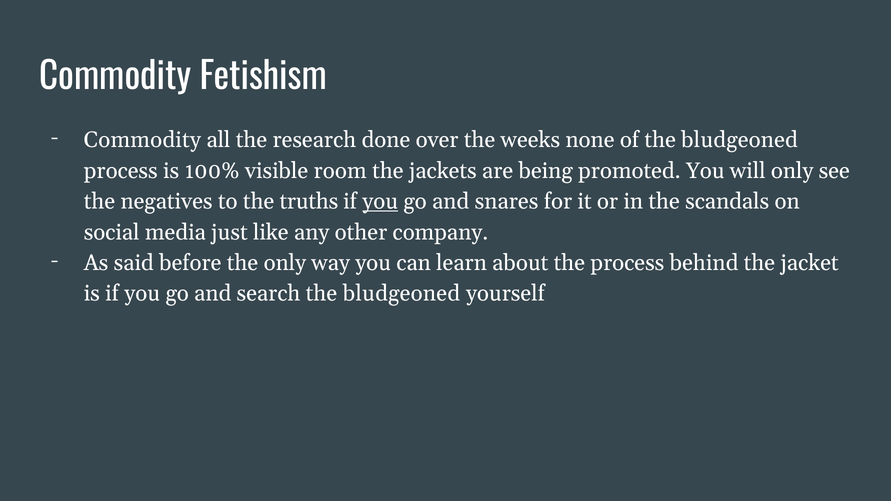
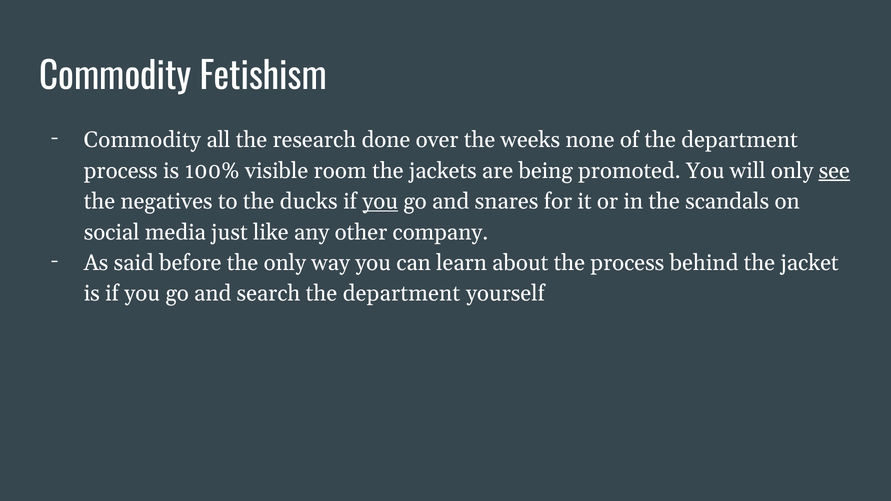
of the bludgeoned: bludgeoned -> department (740, 140)
see underline: none -> present (834, 171)
truths: truths -> ducks (309, 202)
search the bludgeoned: bludgeoned -> department (401, 294)
